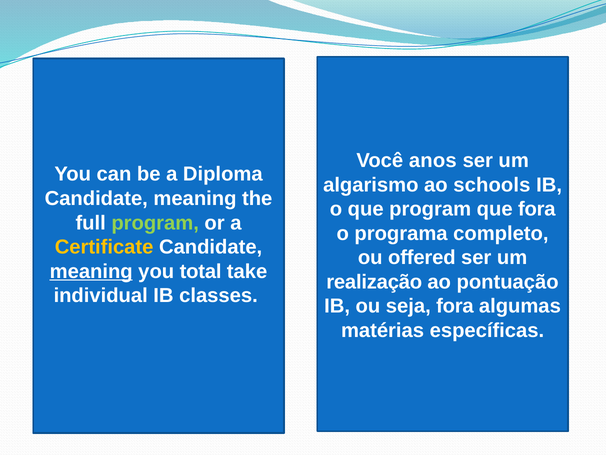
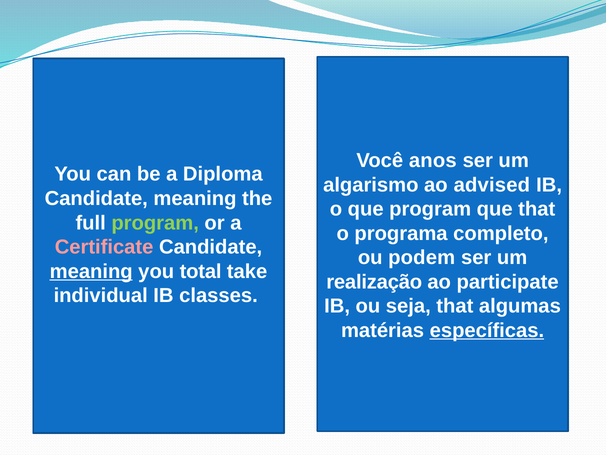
schools: schools -> advised (492, 185)
que fora: fora -> that (537, 209)
Certificate colour: yellow -> pink (104, 247)
offered: offered -> podem (422, 257)
pontuação: pontuação -> participate (508, 282)
seja fora: fora -> that (455, 306)
específicas underline: none -> present (487, 330)
